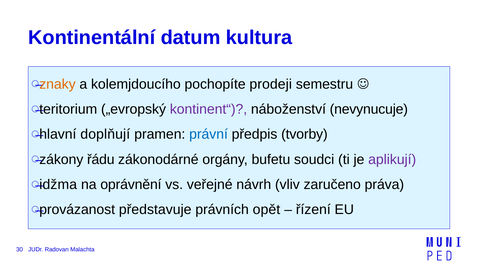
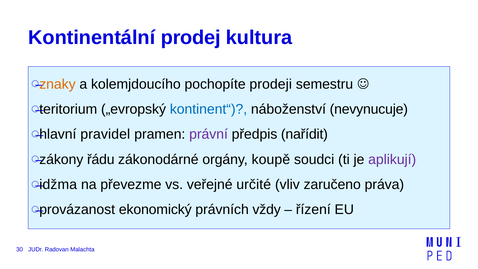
datum: datum -> prodej (191, 38)
kontinent“ colour: purple -> blue (209, 109)
doplňují: doplňují -> pravidel (105, 134)
právní colour: blue -> purple (209, 134)
tvorby: tvorby -> nařídit (304, 134)
bufetu: bufetu -> koupě (271, 159)
oprávnění: oprávnění -> převezme (131, 184)
návrh: návrh -> určité (254, 184)
představuje: představuje -> ekonomický (155, 210)
opět: opět -> vždy (267, 210)
